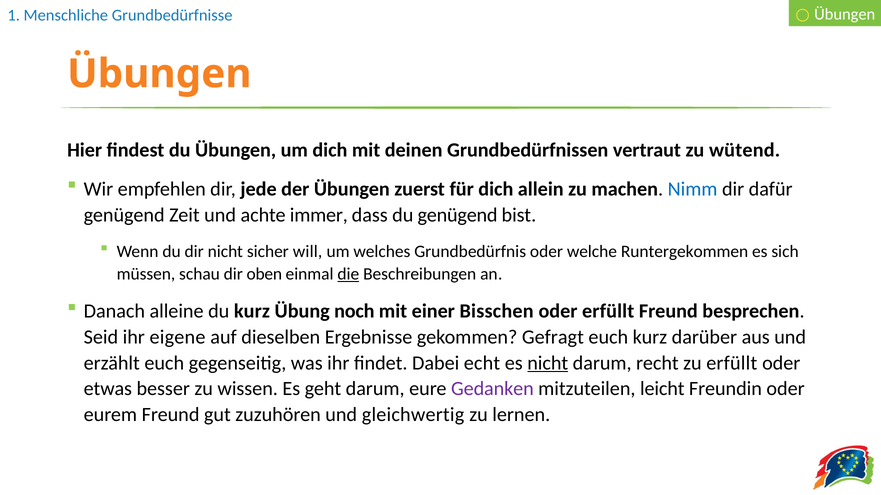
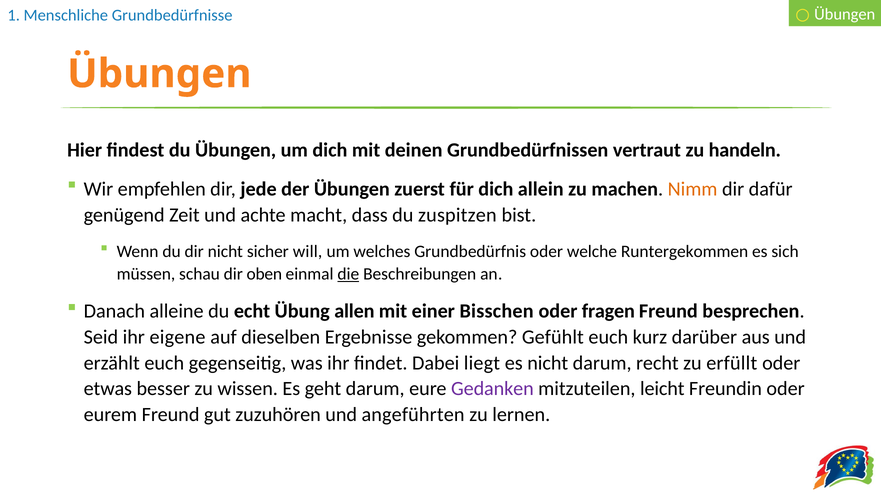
wütend: wütend -> handeln (745, 150)
Nimm colour: blue -> orange (693, 189)
immer: immer -> macht (319, 215)
du genügend: genügend -> zuspitzen (457, 215)
du kurz: kurz -> echt (252, 311)
noch: noch -> allen (354, 311)
oder erfüllt: erfüllt -> fragen (608, 311)
Gefragt: Gefragt -> Gefühlt (553, 337)
echt: echt -> liegt (482, 363)
nicht underline: present -> none (548, 363)
gleichwertig: gleichwertig -> angeführten (413, 415)
